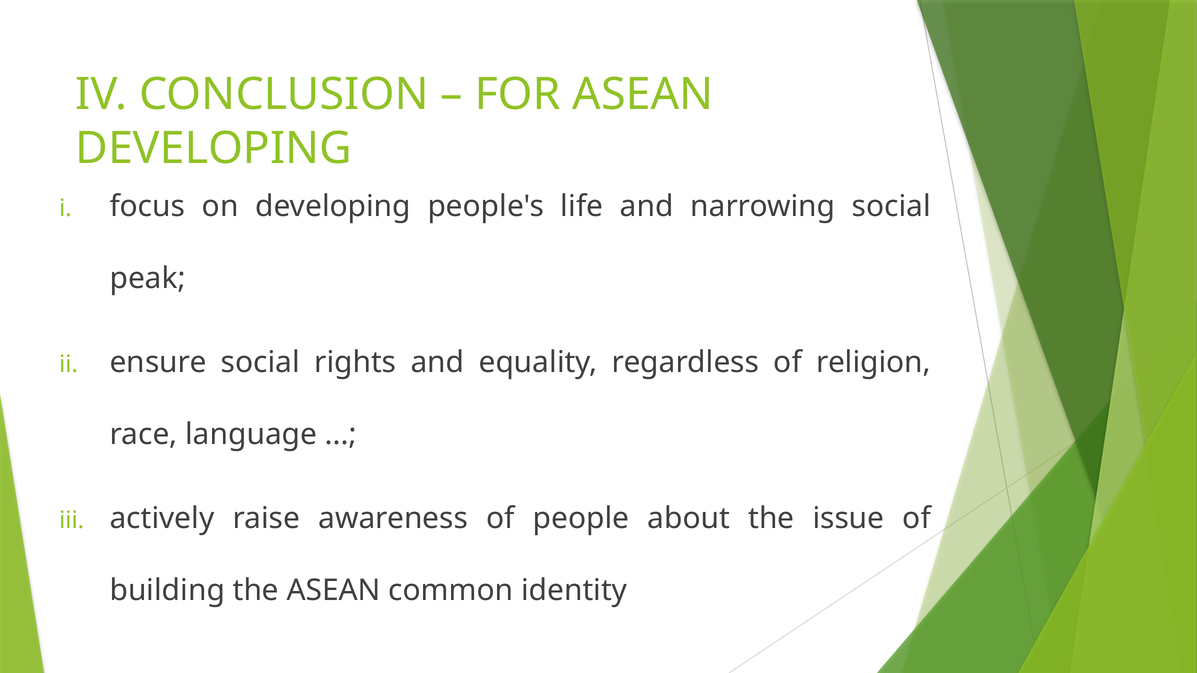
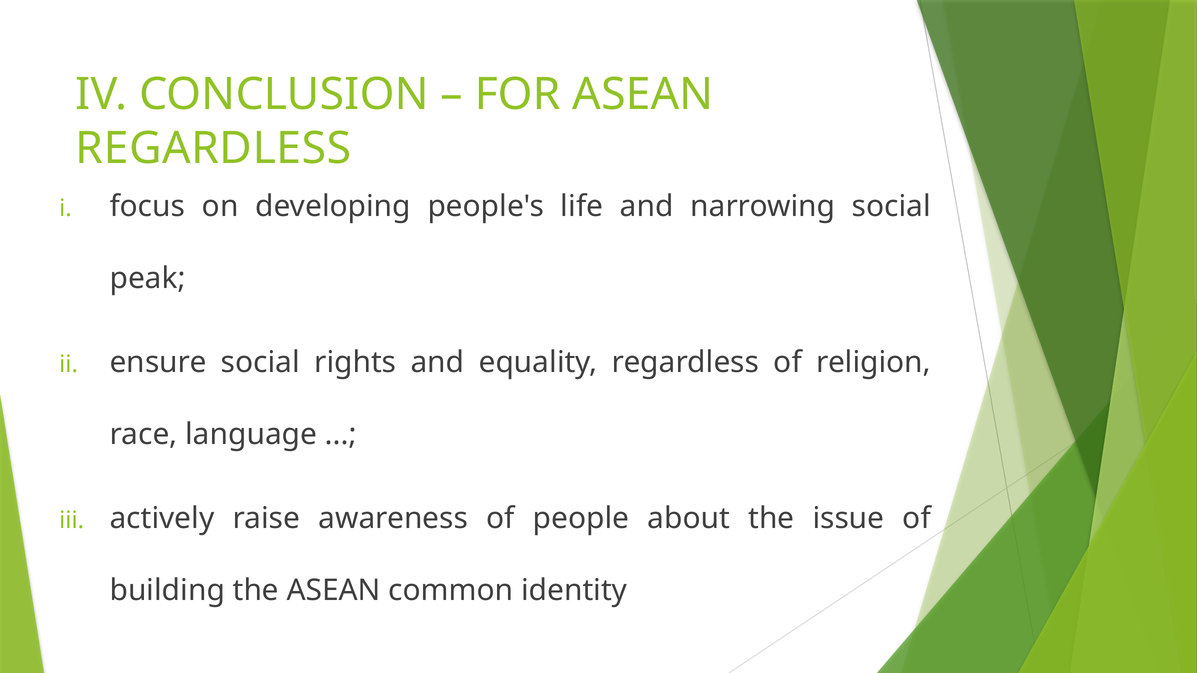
DEVELOPING: DEVELOPING -> REGARDLESS (213, 148)
